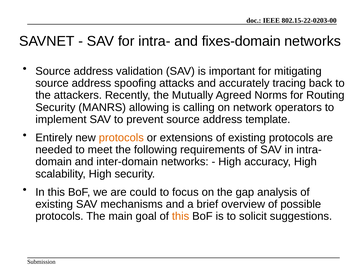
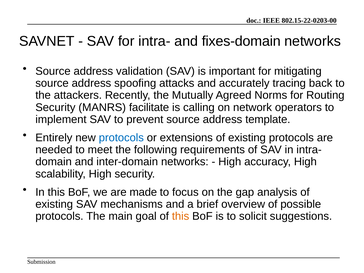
allowing: allowing -> facilitate (149, 107)
protocols colour: orange -> blue (121, 138)
could: could -> made (143, 192)
